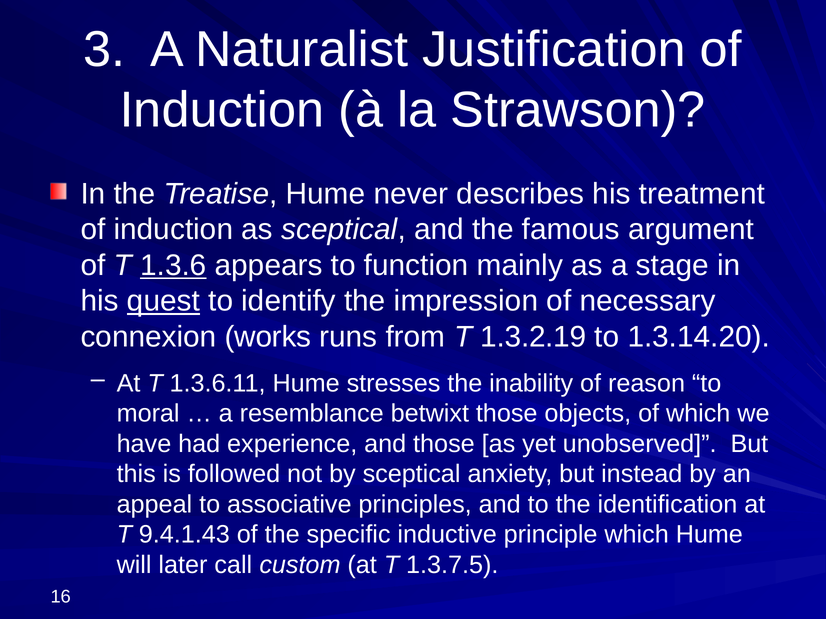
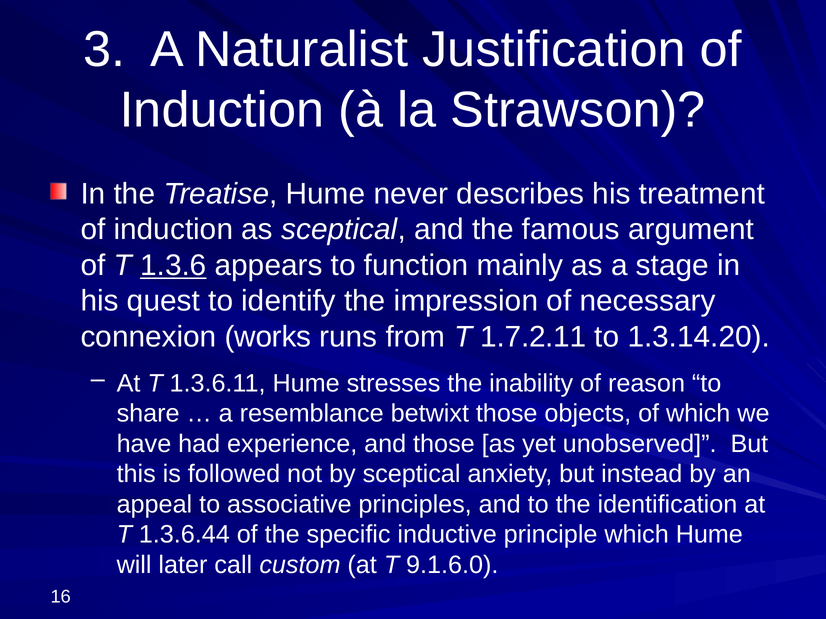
quest underline: present -> none (163, 301)
1.3.2.19: 1.3.2.19 -> 1.7.2.11 (533, 337)
moral: moral -> share (148, 414)
9.4.1.43: 9.4.1.43 -> 1.3.6.44 (184, 535)
1.3.7.5: 1.3.7.5 -> 9.1.6.0 (452, 565)
